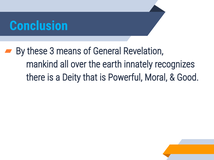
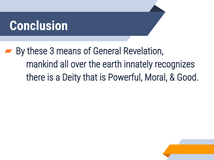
Conclusion colour: light blue -> white (39, 26)
